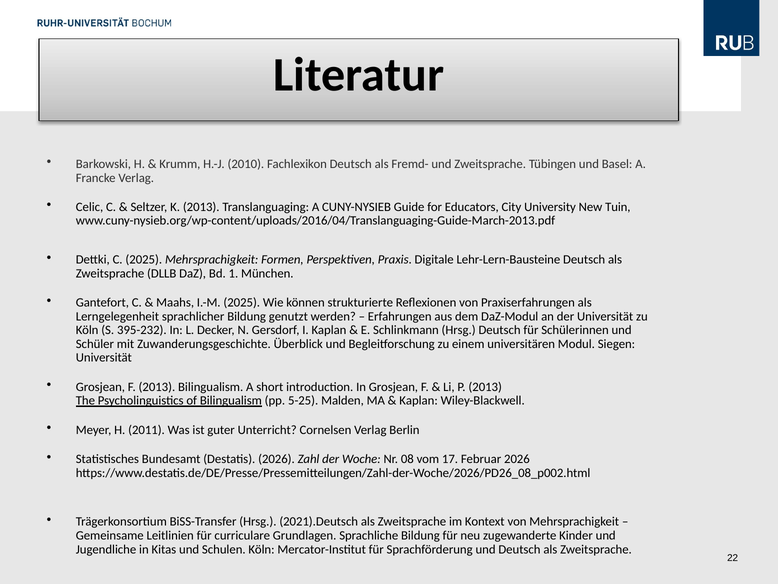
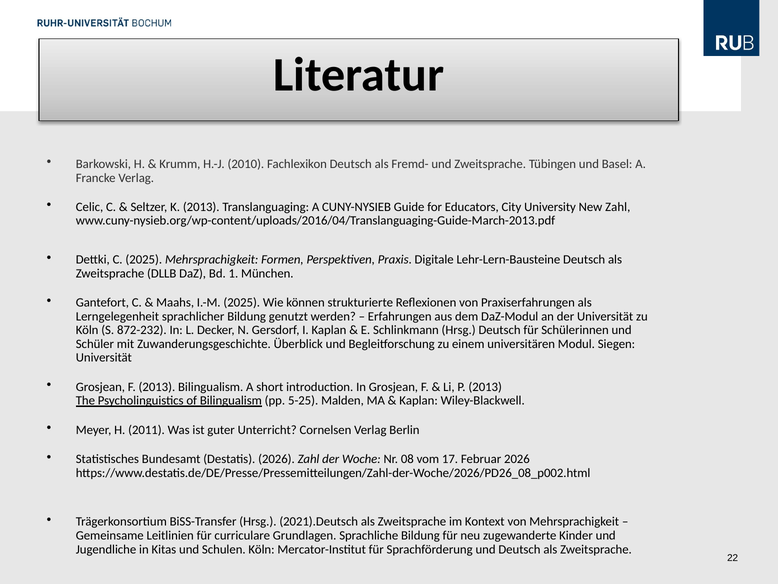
New Tuin: Tuin -> Zahl (618, 207)
395-232: 395-232 -> 872-232 (142, 330)
